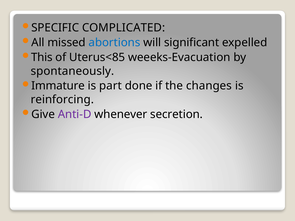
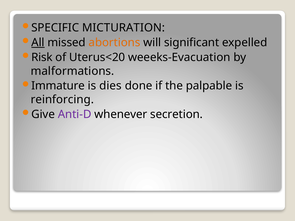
COMPLICATED: COMPLICATED -> MICTURATION (124, 28)
All underline: none -> present (38, 43)
abortions colour: blue -> orange (114, 43)
This: This -> Risk (42, 57)
Uterus<85: Uterus<85 -> Uterus<20 (97, 57)
spontaneously: spontaneously -> malformations (72, 71)
part: part -> dies (110, 86)
changes: changes -> palpable (209, 86)
